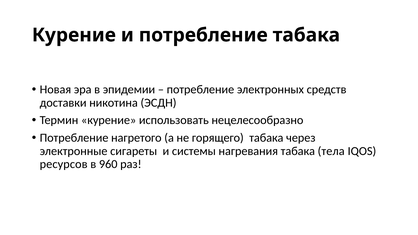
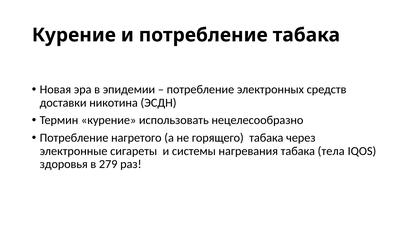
ресурсов: ресурсов -> здоровья (64, 164)
960: 960 -> 279 (108, 164)
